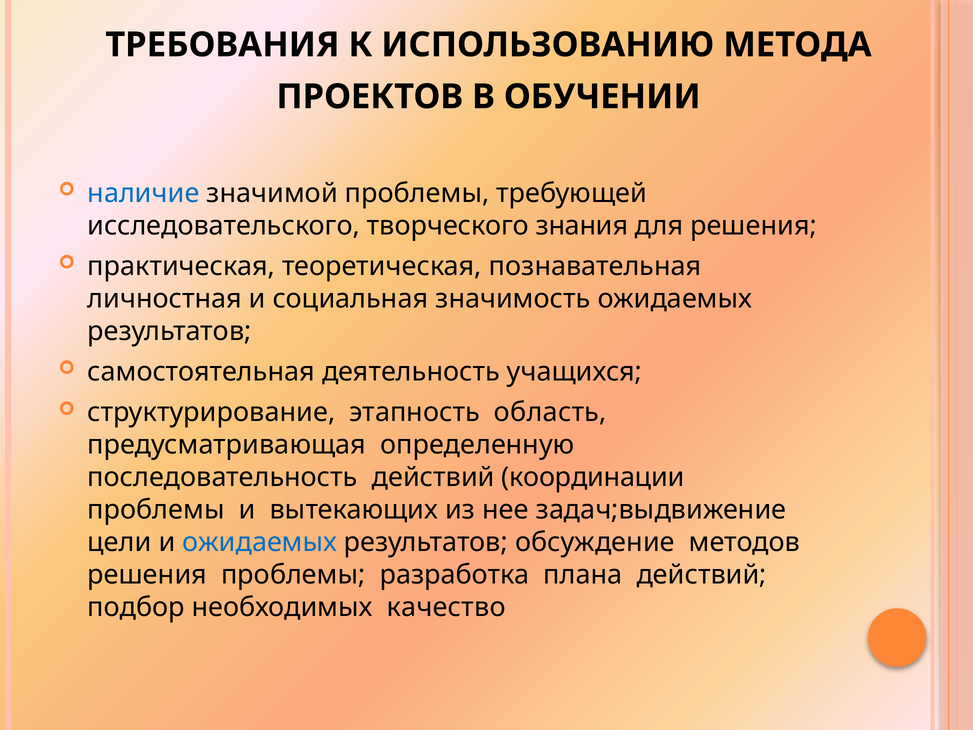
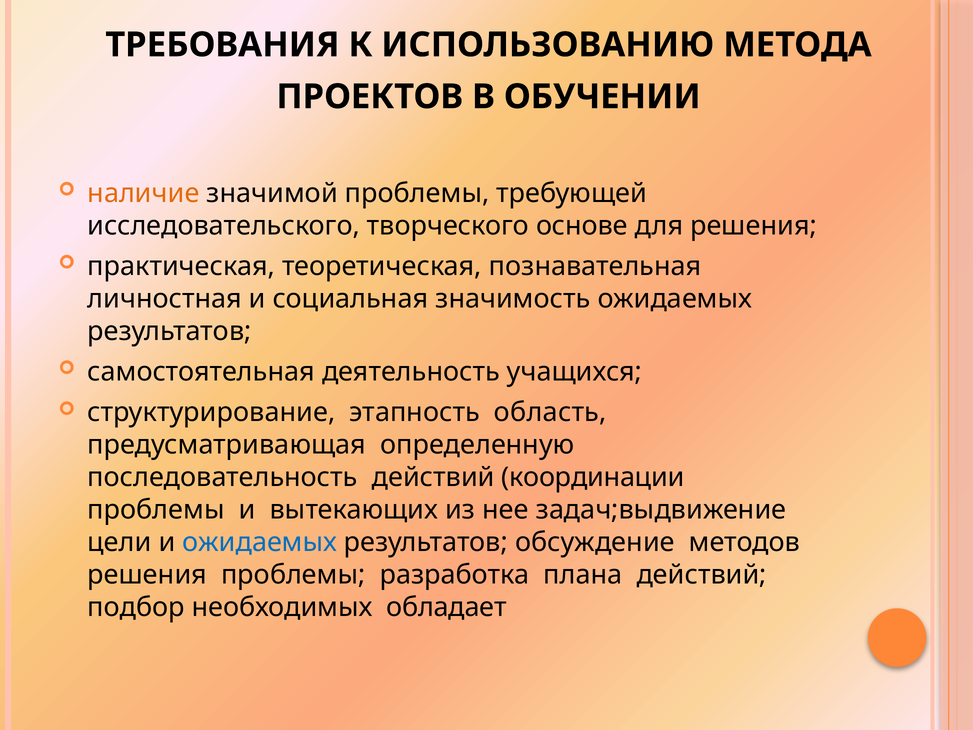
наличие colour: blue -> orange (143, 193)
знания: знания -> основе (582, 226)
качество: качество -> обладает (447, 607)
